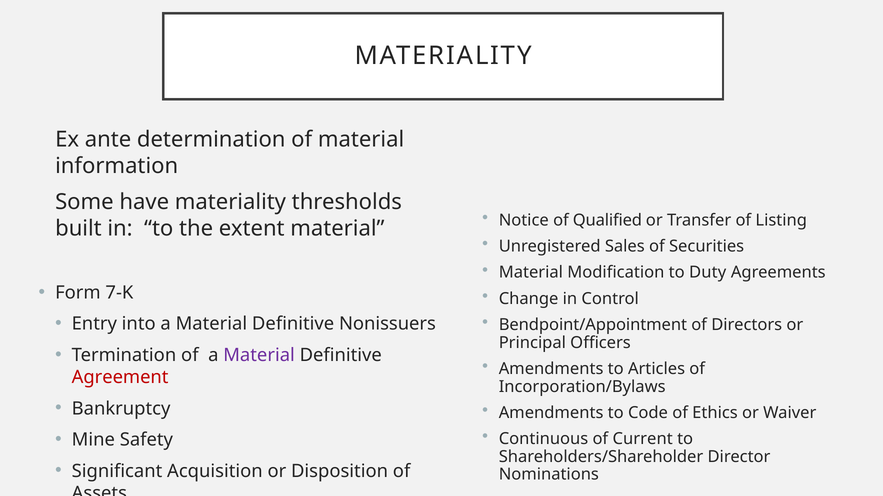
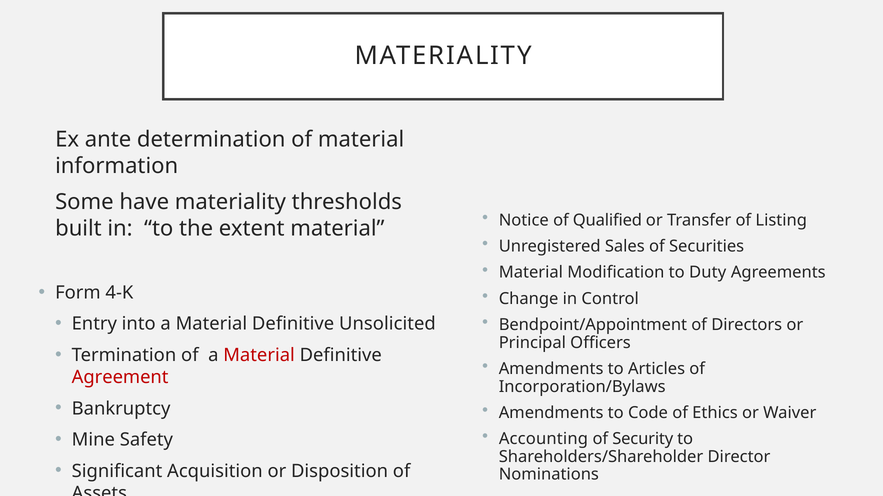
7-K: 7-K -> 4-K (119, 293)
Nonissuers: Nonissuers -> Unsolicited (387, 324)
Material colour: purple -> red (259, 356)
Continuous: Continuous -> Accounting (543, 439)
Current: Current -> Security (643, 439)
